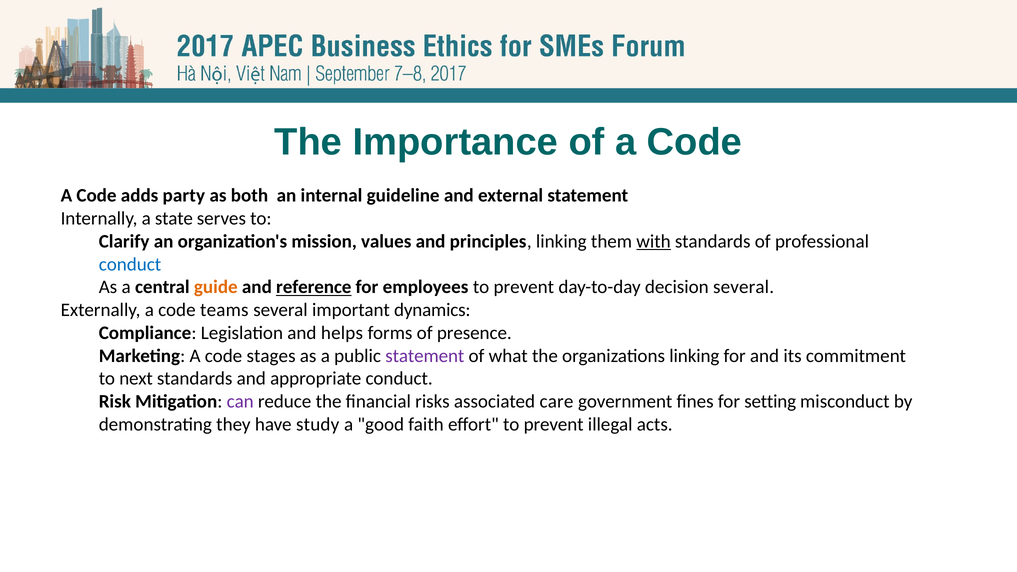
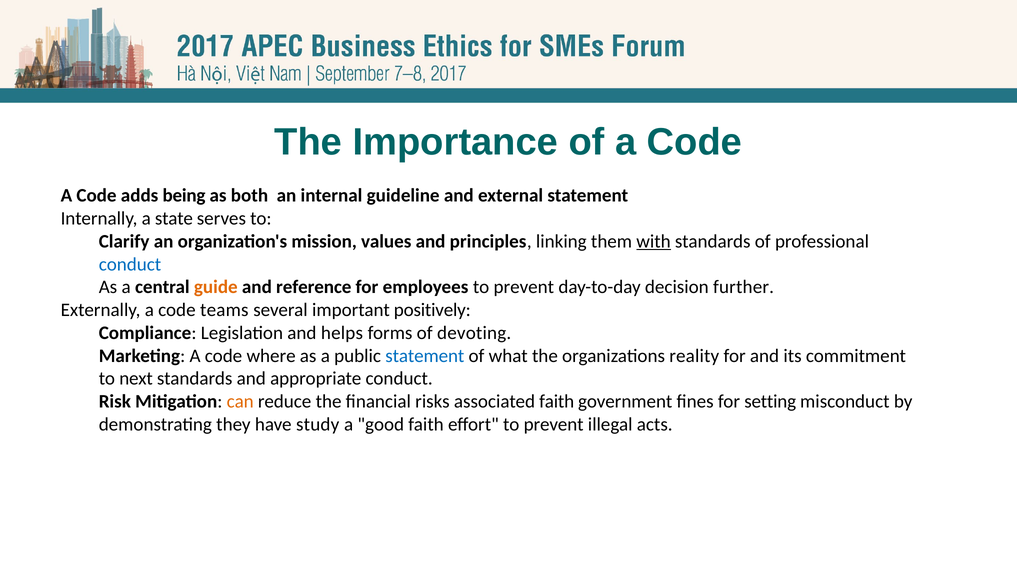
party: party -> being (184, 196)
reference underline: present -> none (314, 287)
decision several: several -> further (744, 287)
dynamics: dynamics -> positively (432, 310)
presence: presence -> devoting (474, 333)
stages: stages -> where (271, 356)
statement colour: purple -> blue (425, 356)
organizations linking: linking -> reality (694, 356)
can colour: purple -> orange (240, 402)
associated care: care -> faith (557, 402)
